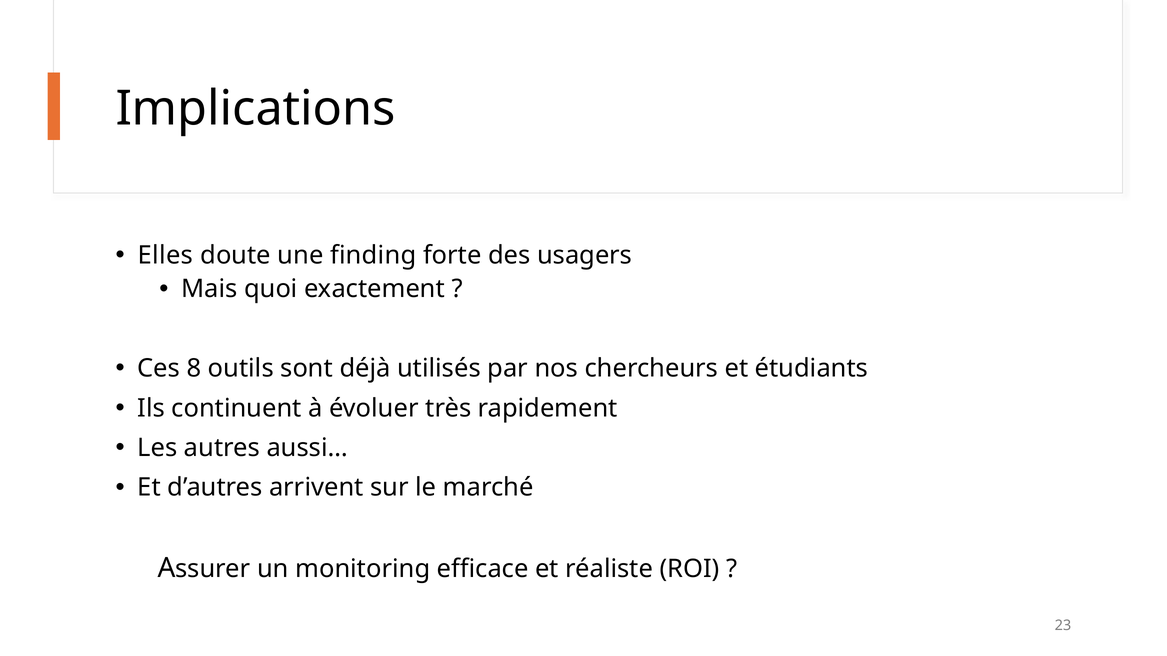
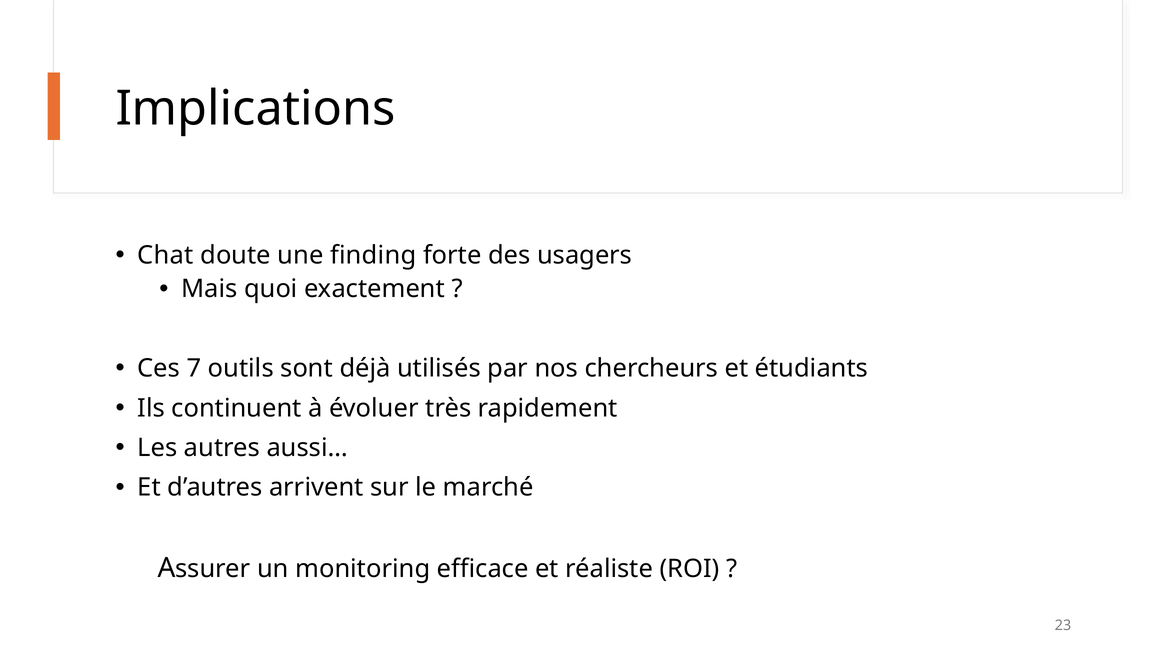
Elles: Elles -> Chat (165, 256)
8: 8 -> 7 (194, 369)
